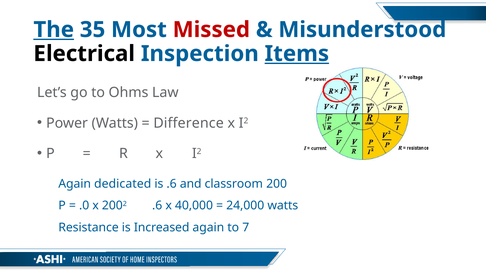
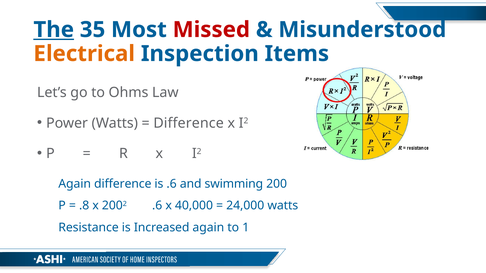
Electrical colour: black -> orange (84, 54)
Items underline: present -> none (297, 54)
Again dedicated: dedicated -> difference (123, 184)
classroom: classroom -> swimming (234, 184)
.0: .0 -> .8 (84, 206)
7: 7 -> 1 (246, 228)
